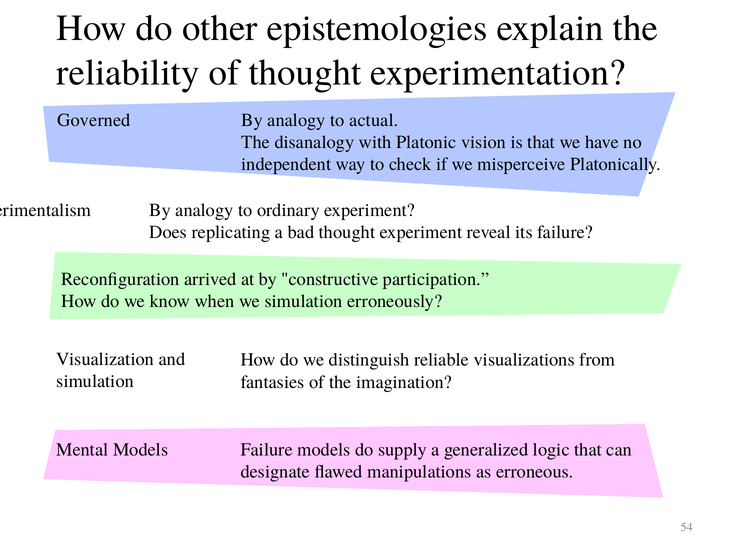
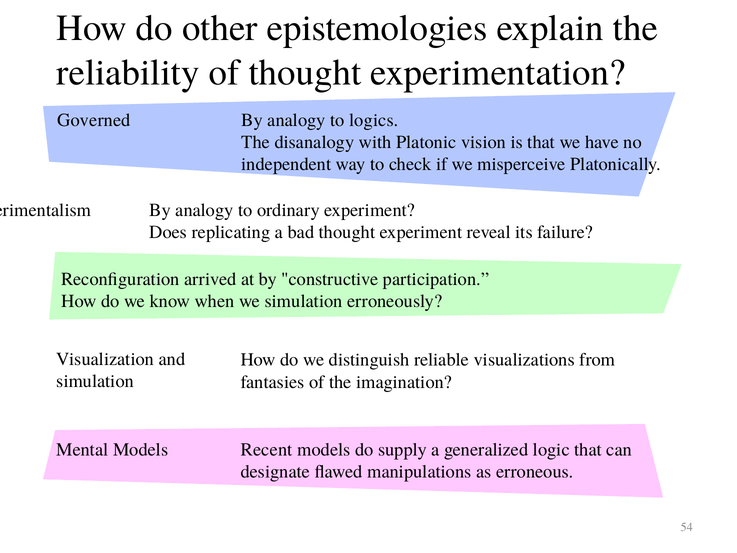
actual: actual -> logics (374, 120)
Models Failure: Failure -> Recent (267, 449)
